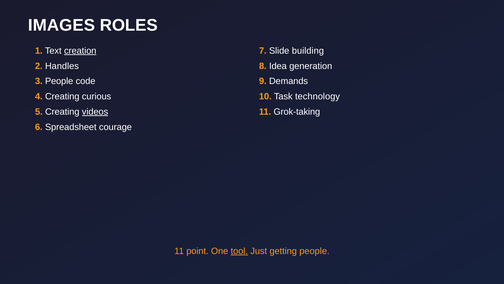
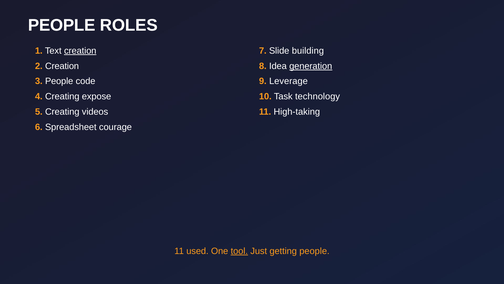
IMAGES: IMAGES -> PEOPLE (62, 25)
2 Handles: Handles -> Creation (62, 66)
generation underline: none -> present (311, 66)
Demands: Demands -> Leverage (288, 81)
curious: curious -> expose (97, 96)
videos underline: present -> none (95, 112)
Grok-taking: Grok-taking -> High-taking (297, 112)
point: point -> used (197, 251)
